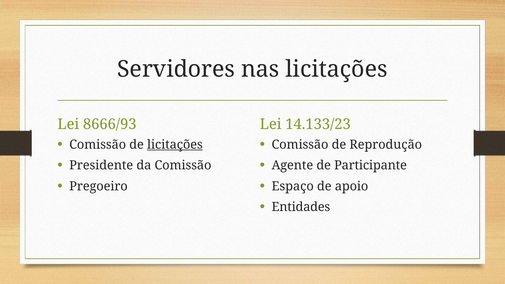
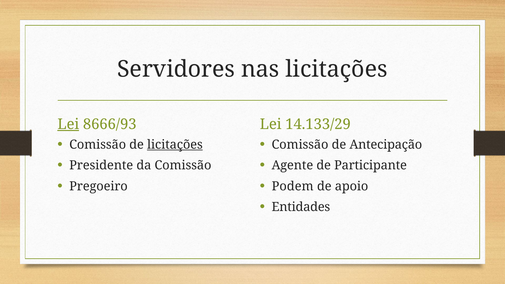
Lei underline: none -> present (68, 124)
14.133/23: 14.133/23 -> 14.133/29 (318, 124)
Reprodução: Reprodução -> Antecipação (386, 145)
Espaço: Espaço -> Podem (293, 186)
